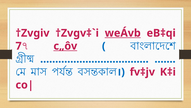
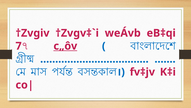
weÁvb underline: present -> none (123, 33)
